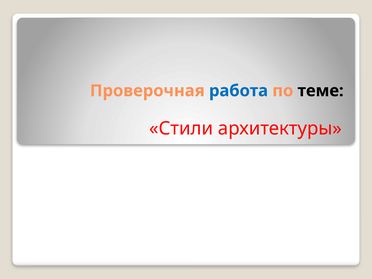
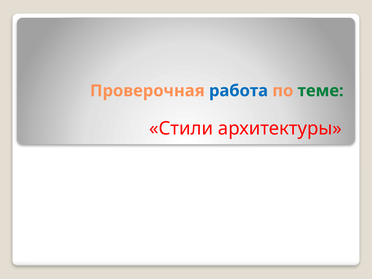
теме colour: black -> green (321, 91)
